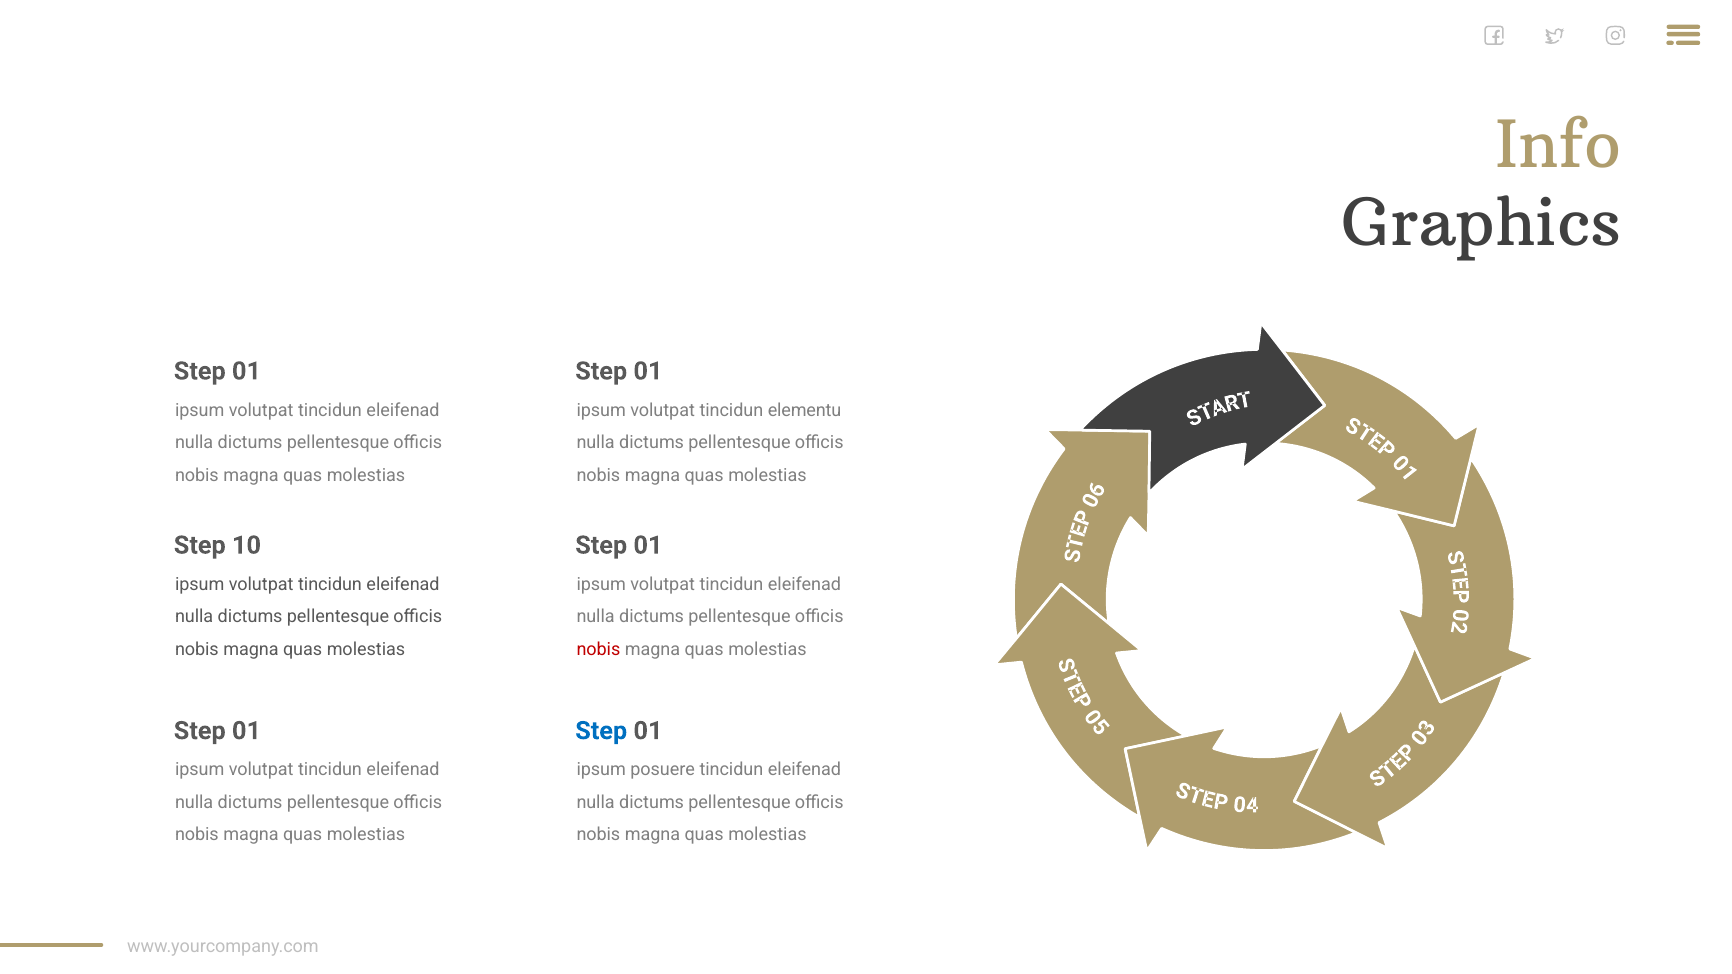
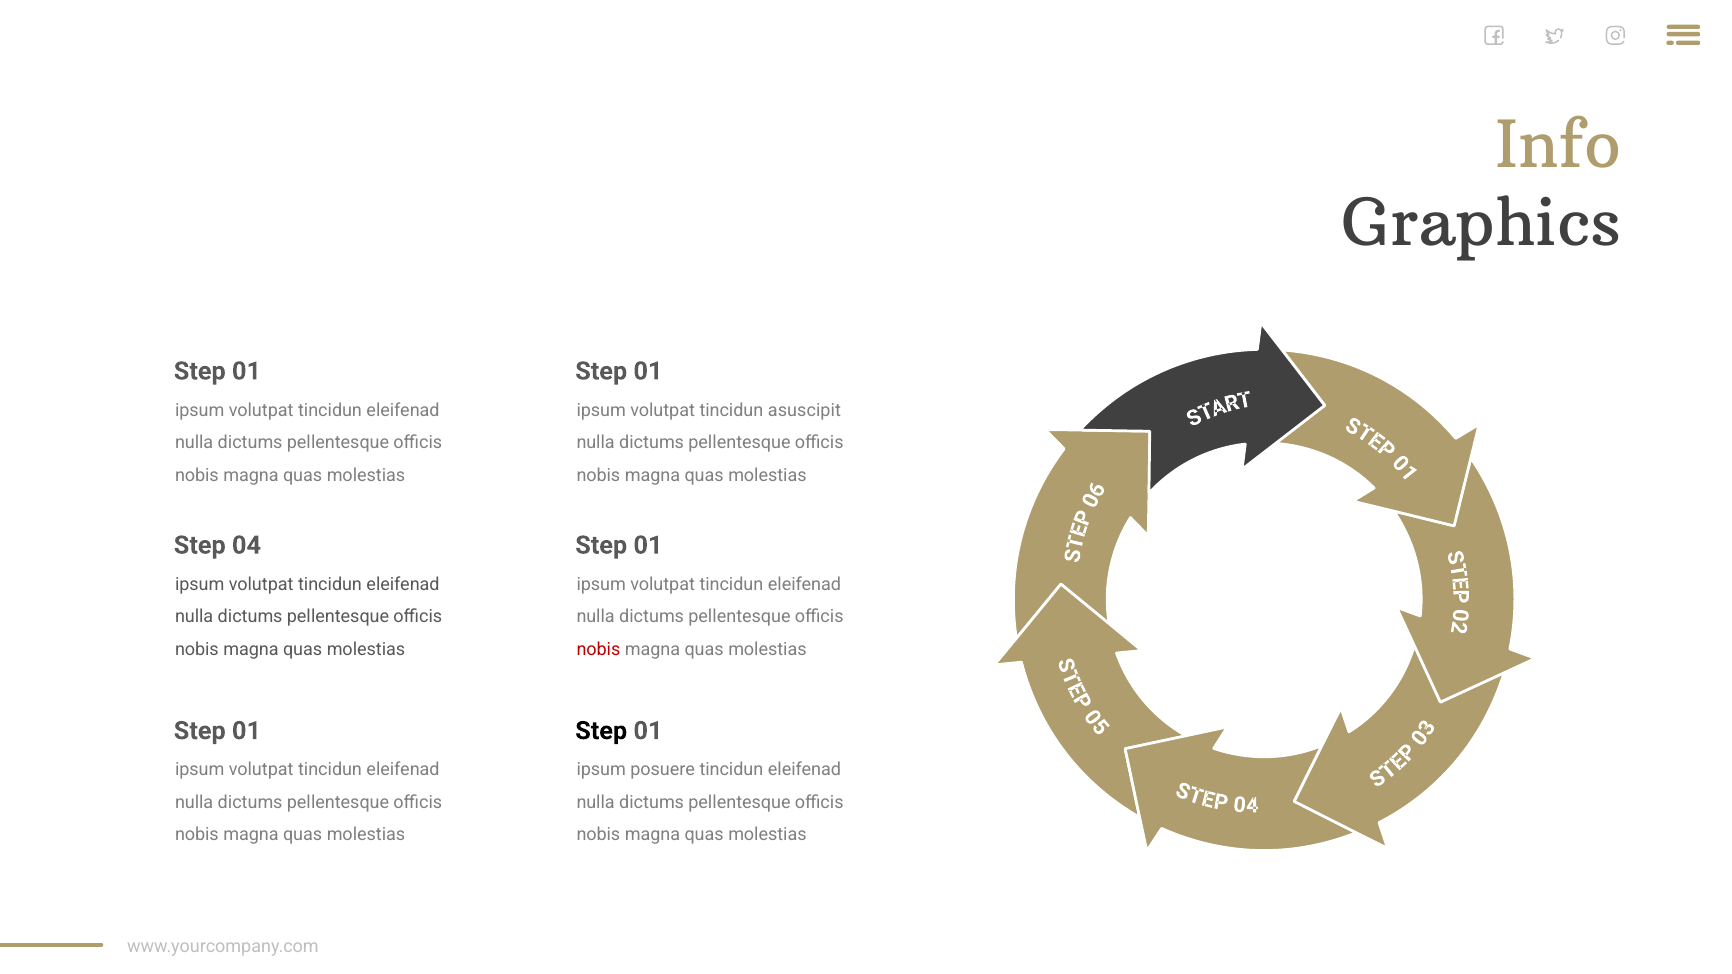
elementu: elementu -> asuscipit (804, 410)
10: 10 -> 04 (246, 545)
Step colour: blue -> black (601, 731)
